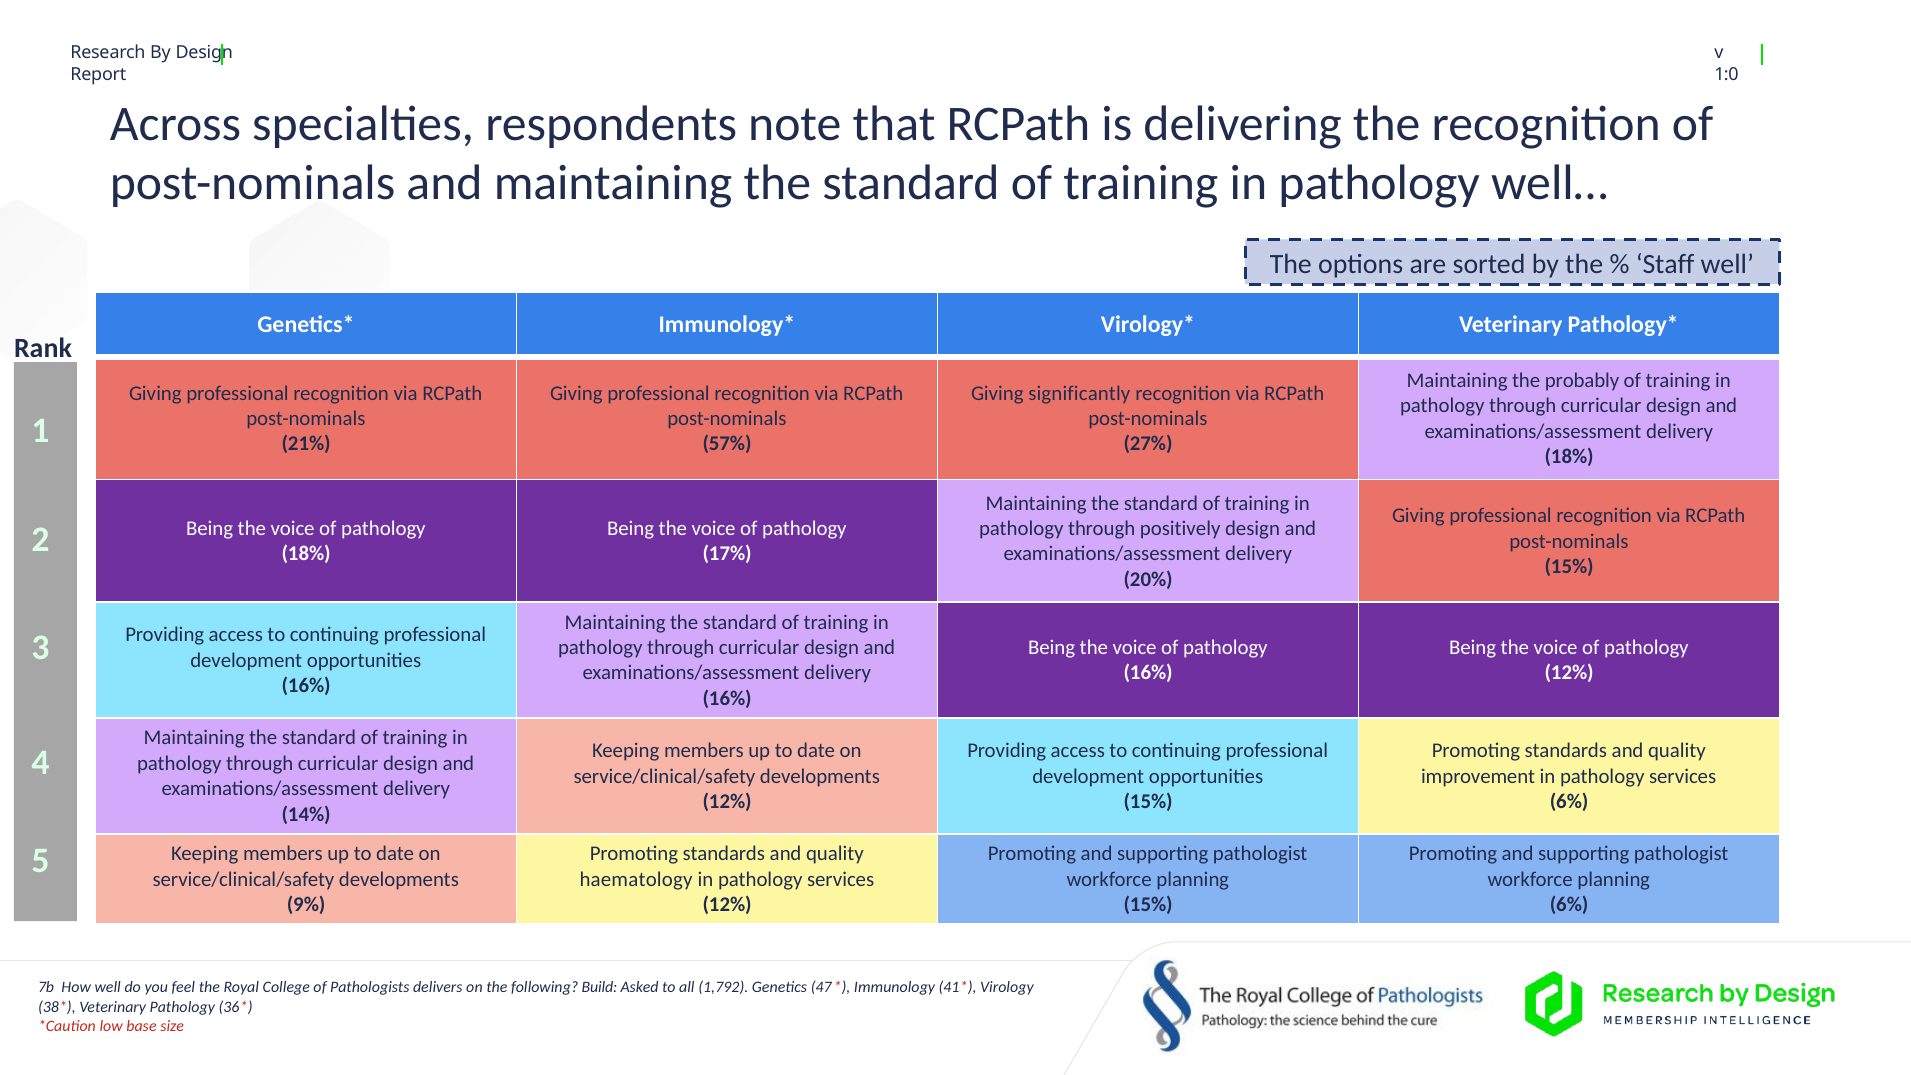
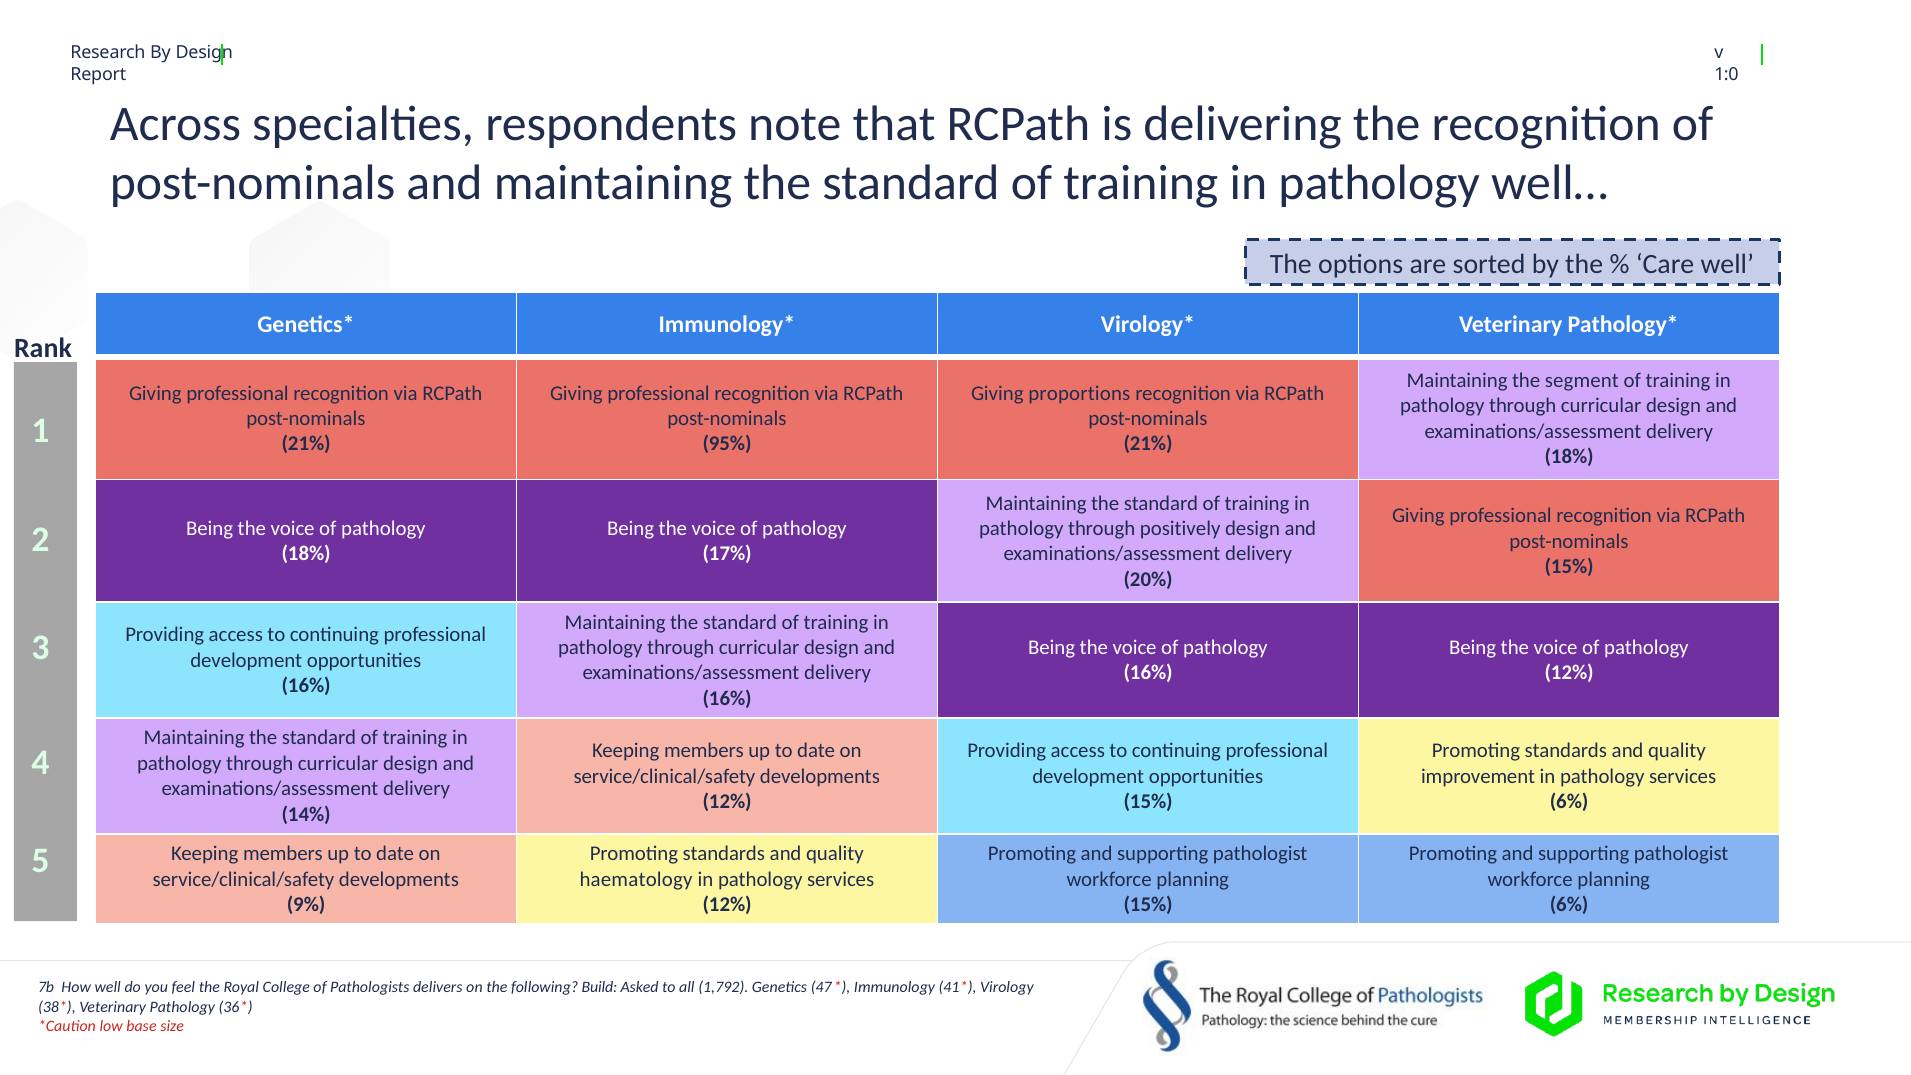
Staff: Staff -> Care (1665, 264)
probably: probably -> segment (1582, 380)
significantly: significantly -> proportions (1079, 393)
57%: 57% -> 95% (727, 444)
27%: 27% -> 21% (1148, 444)
